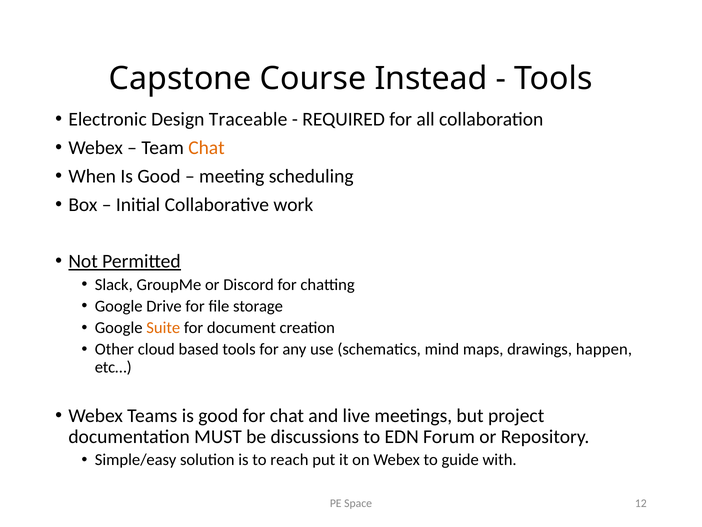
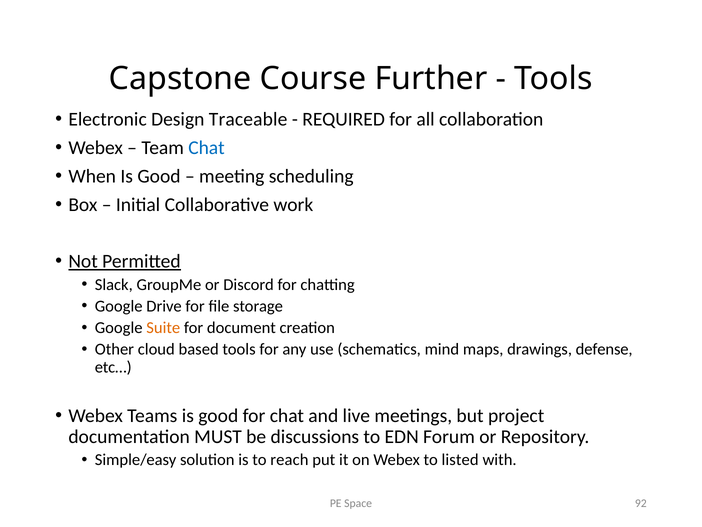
Instead: Instead -> Further (431, 79)
Chat colour: orange -> blue (207, 148)
happen: happen -> defense (604, 349)
guide: guide -> listed (460, 459)
12: 12 -> 92 (641, 503)
